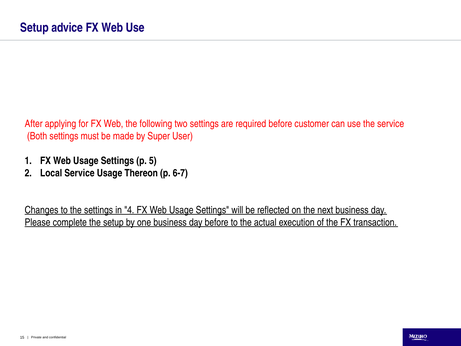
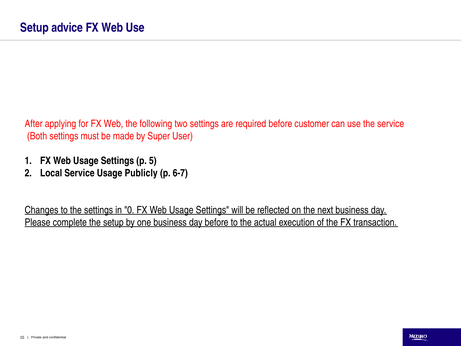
Thereon: Thereon -> Publicly (141, 173)
4: 4 -> 0 (129, 210)
